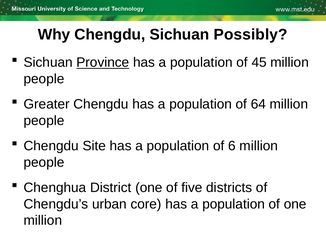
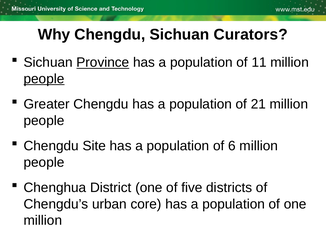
Possibly: Possibly -> Curators (251, 34)
45: 45 -> 11 (259, 62)
people underline: none -> present (44, 79)
64: 64 -> 21 (258, 104)
